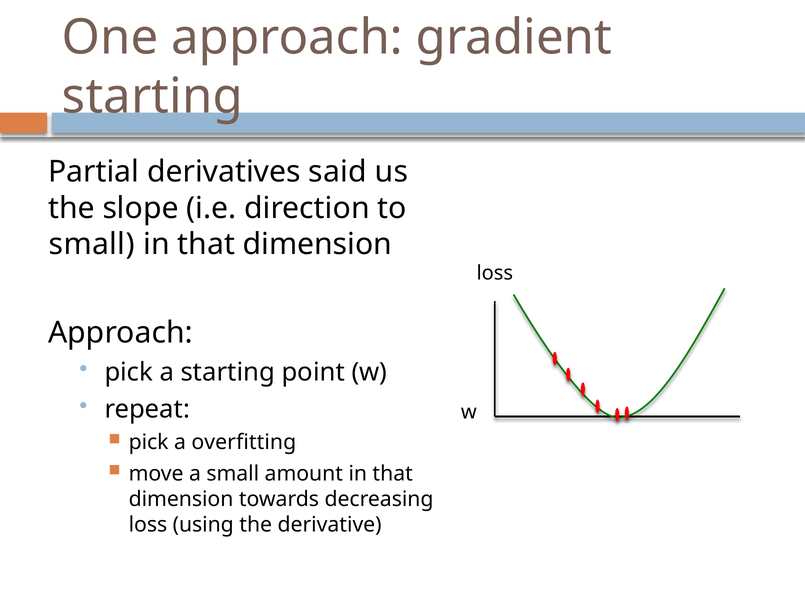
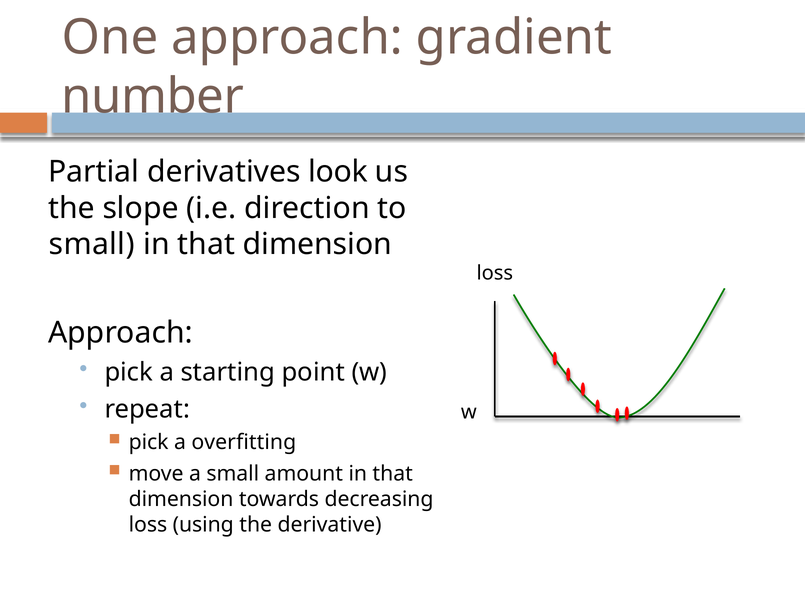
starting: starting -> number (153, 97)
said: said -> look (338, 172)
